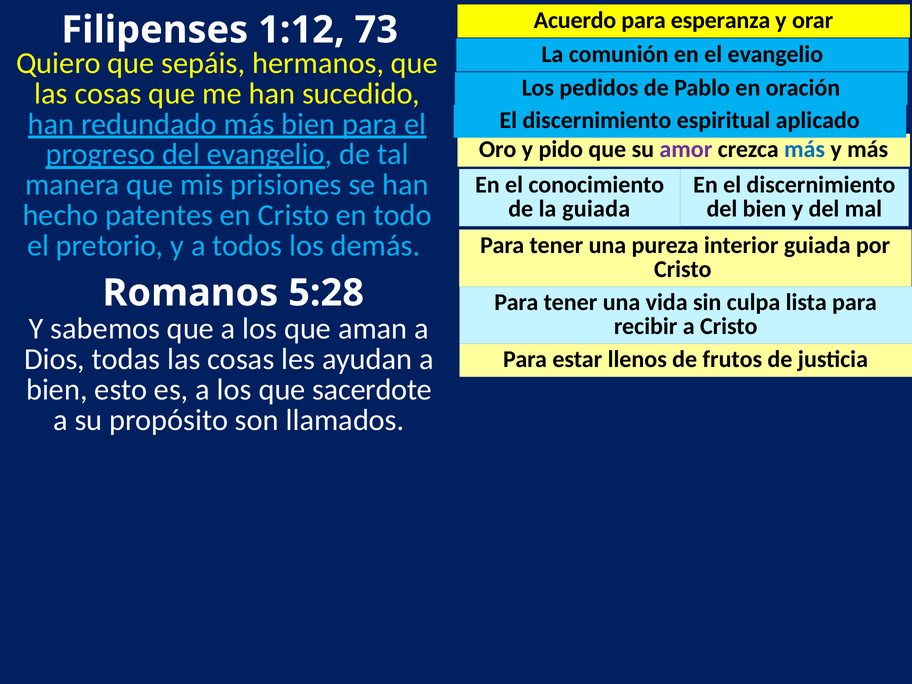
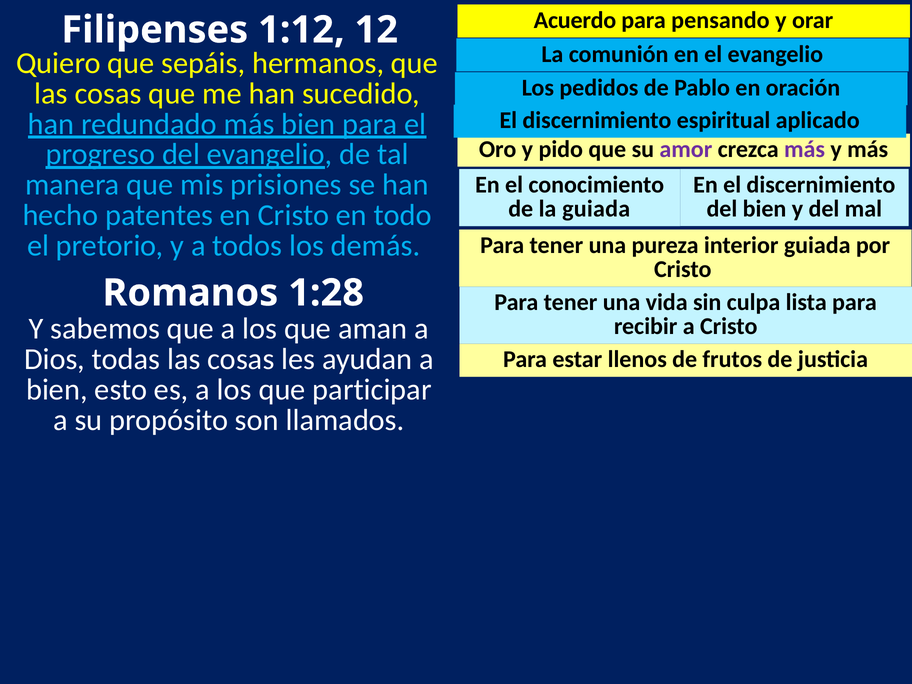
esperanza: esperanza -> pensando (720, 20)
73: 73 -> 12 (376, 30)
más colour: blue -> purple (805, 149)
5:28: 5:28 -> 1:28 (326, 293)
sacerdote: sacerdote -> participar (372, 390)
